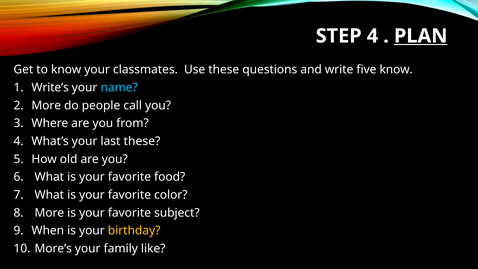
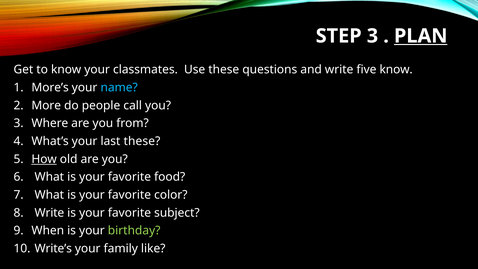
STEP 4: 4 -> 3 (372, 36)
Write’s: Write’s -> More’s (50, 87)
How underline: none -> present (44, 159)
More: More -> Write (49, 213)
birthday colour: yellow -> light green (134, 231)
More’s: More’s -> Write’s (53, 248)
